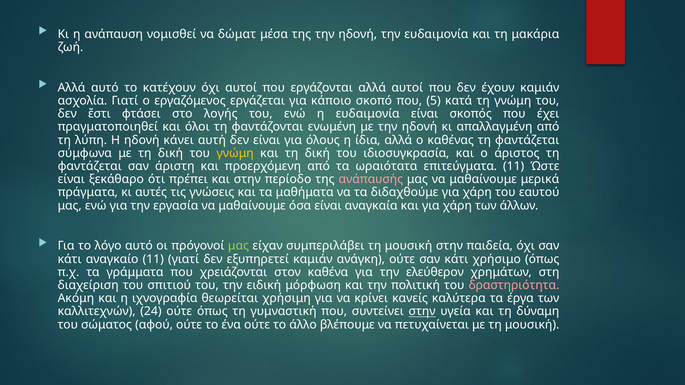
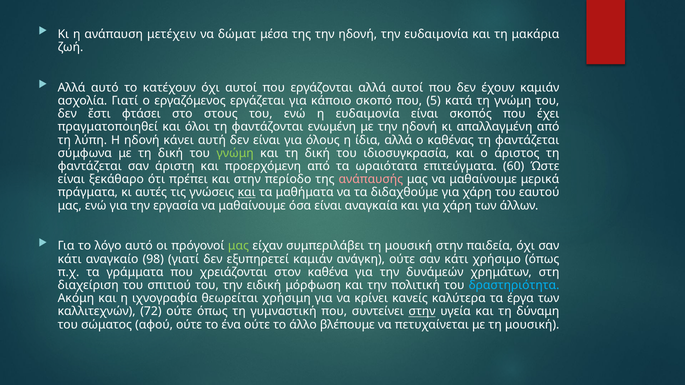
νομισθεί: νομισθεί -> μετέχειν (172, 34)
λογής: λογής -> στους (221, 114)
γνώμη colour: yellow -> light green (235, 153)
επιτεύγματα 11: 11 -> 60 (514, 166)
και underline: none -> present (247, 193)
αναγκαίο 11: 11 -> 98 (153, 259)
ελεύθερον: ελεύθερον -> δυνάμεών (435, 272)
δραστηριότητα colour: pink -> light blue (514, 285)
24: 24 -> 72 (151, 312)
